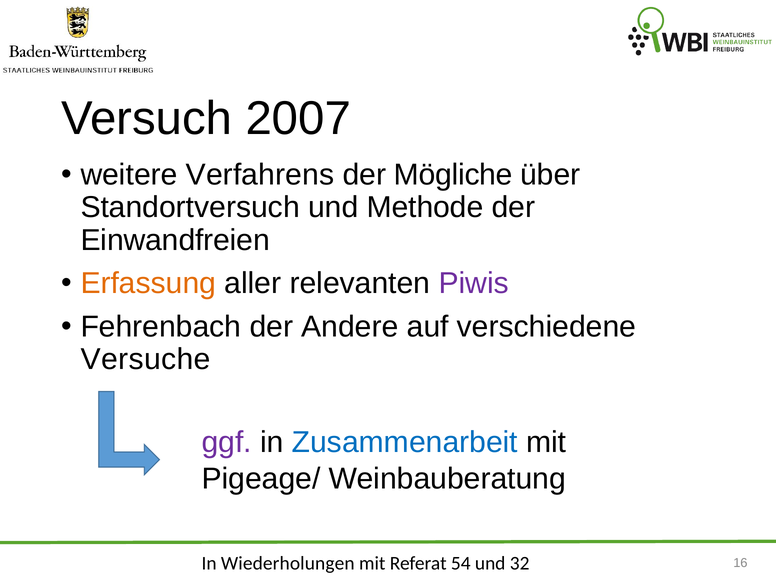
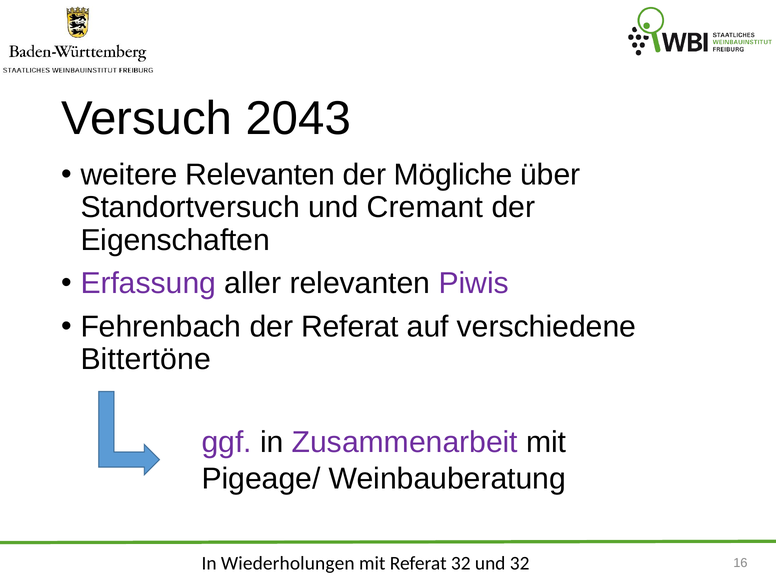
2007: 2007 -> 2043 (298, 119)
weitere Verfahrens: Verfahrens -> Relevanten (260, 175)
Methode: Methode -> Cremant (425, 208)
Einwandfreien: Einwandfreien -> Eigenschaften (175, 240)
Erfassung colour: orange -> purple (148, 284)
der Andere: Andere -> Referat (350, 327)
Versuche: Versuche -> Bittertöne (146, 359)
Zusammenarbeit colour: blue -> purple (405, 442)
Referat 54: 54 -> 32 (461, 563)
